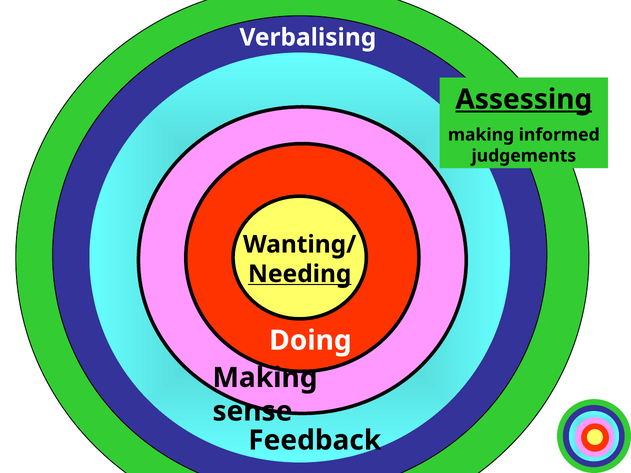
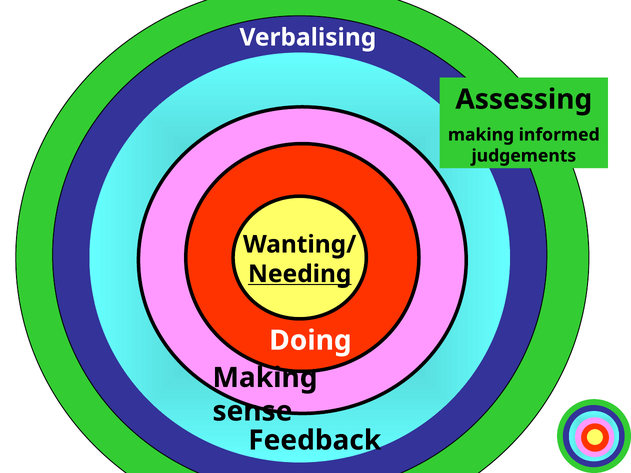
Assessing underline: present -> none (524, 99)
